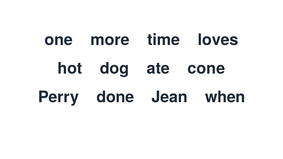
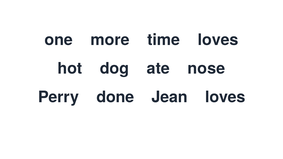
cone: cone -> nose (206, 69)
Jean when: when -> loves (225, 97)
